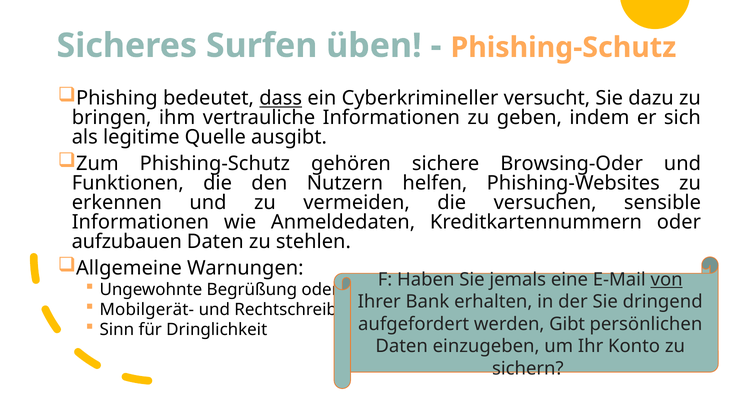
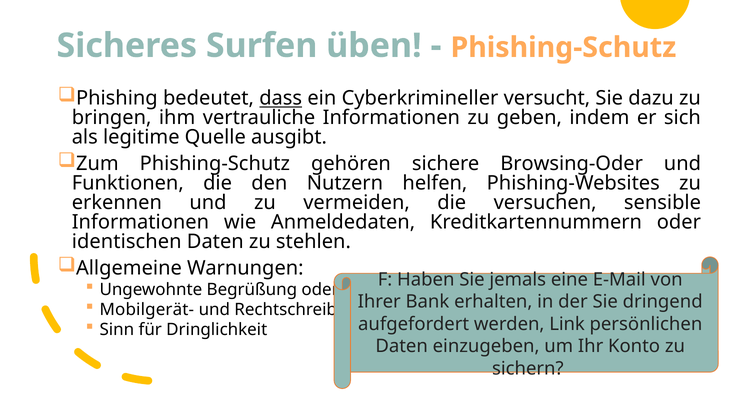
aufzubauen: aufzubauen -> identischen (127, 242)
von underline: present -> none (667, 279)
Gibt: Gibt -> Link (567, 324)
